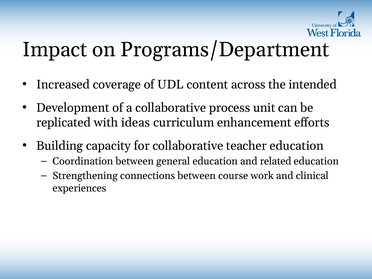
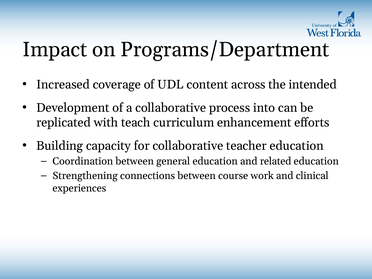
unit: unit -> into (264, 108)
ideas: ideas -> teach (136, 123)
